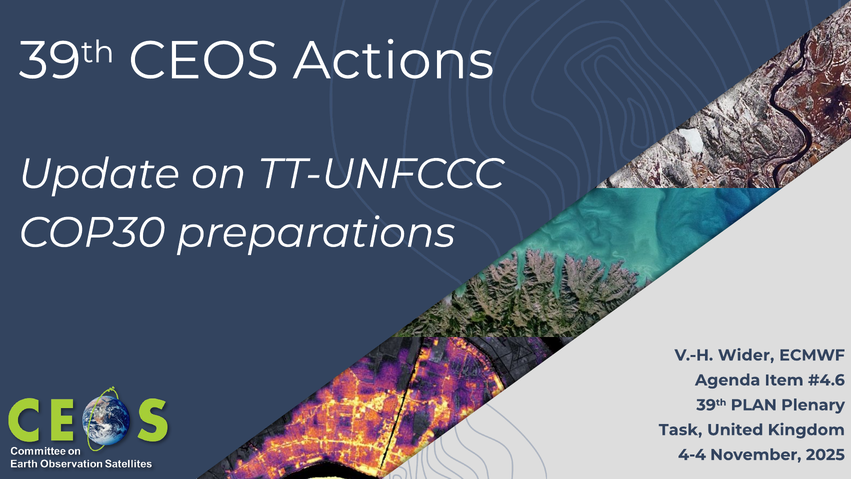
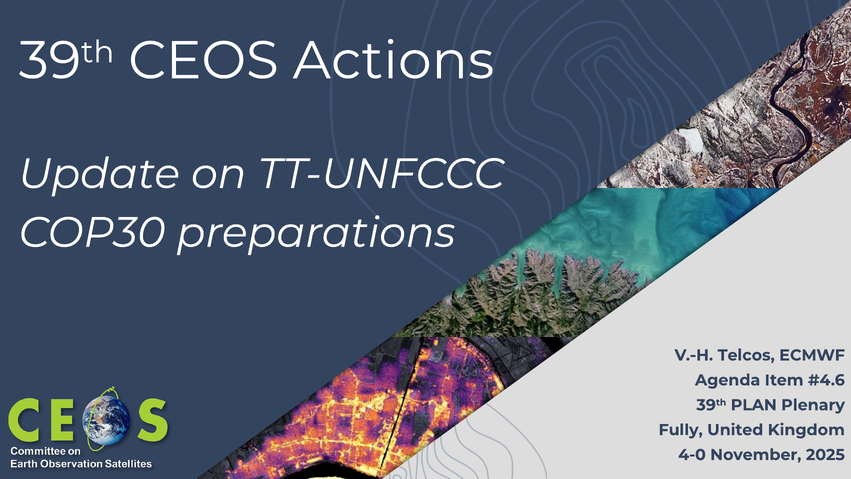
Wider: Wider -> Telcos (746, 355)
Task: Task -> Fully (681, 430)
4-4: 4-4 -> 4-0 (692, 455)
